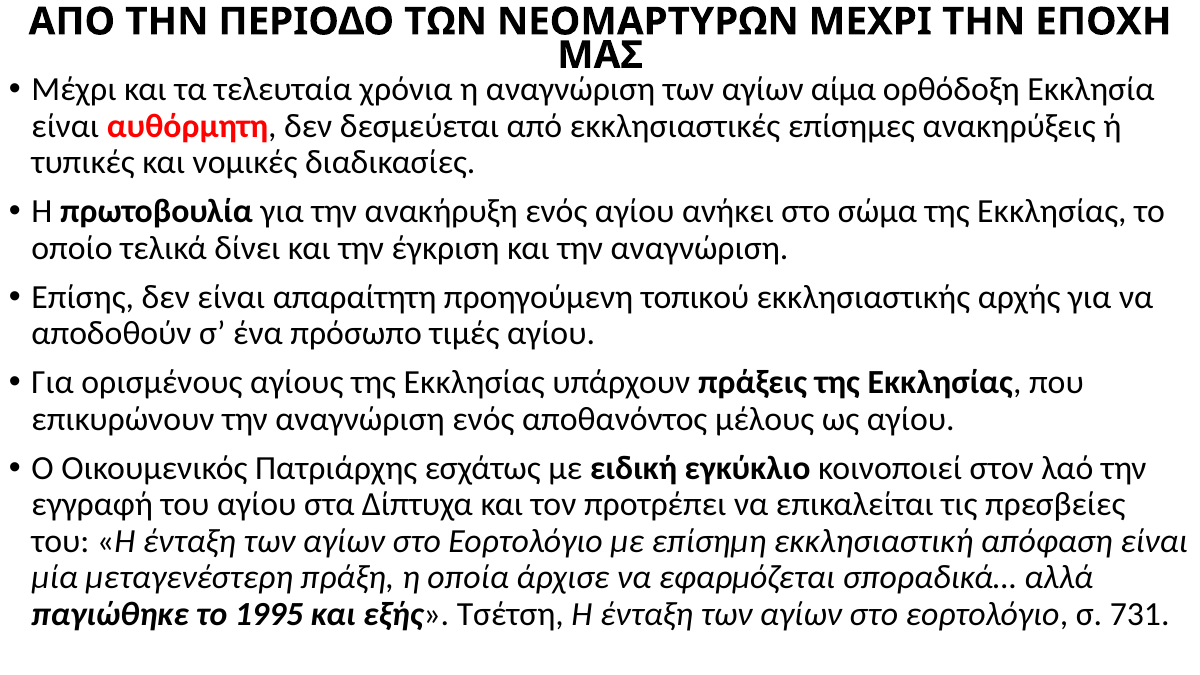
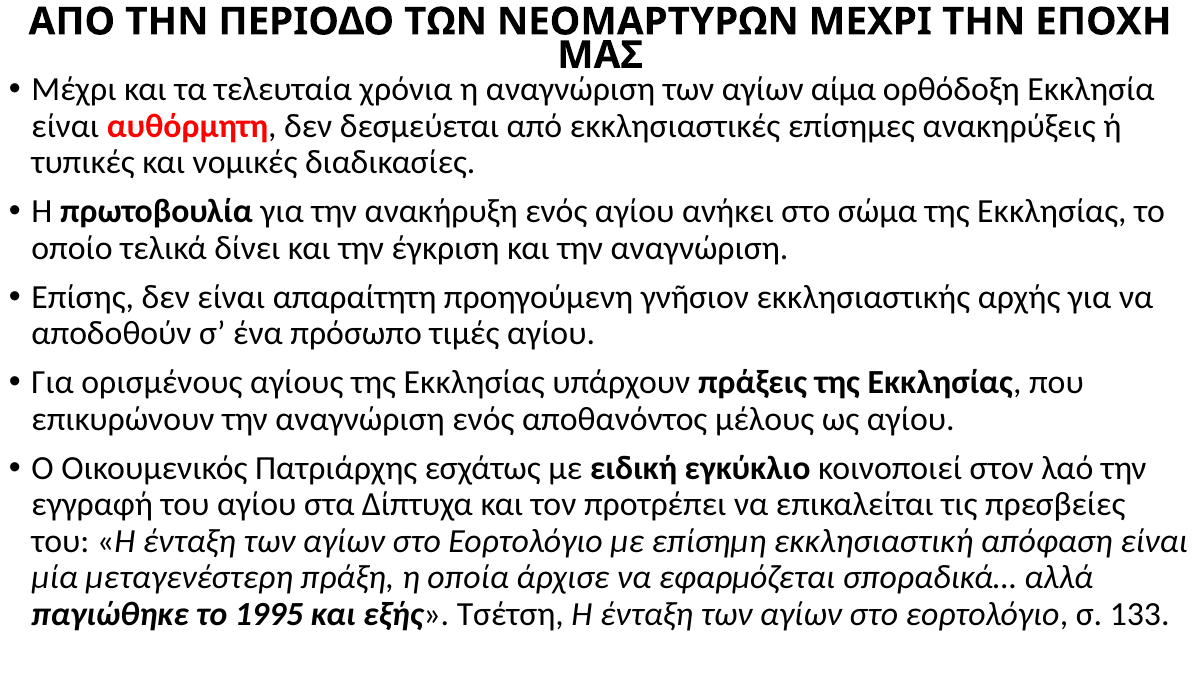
τοπικού: τοπικού -> γνῆσιον (695, 297)
731: 731 -> 133 (1140, 614)
